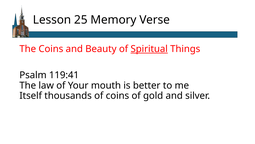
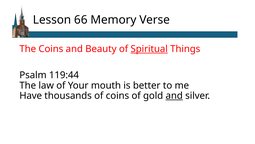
25: 25 -> 66 (81, 20)
119:41: 119:41 -> 119:44 (64, 75)
Itself: Itself -> Have (31, 95)
and underline: none -> present (174, 95)
